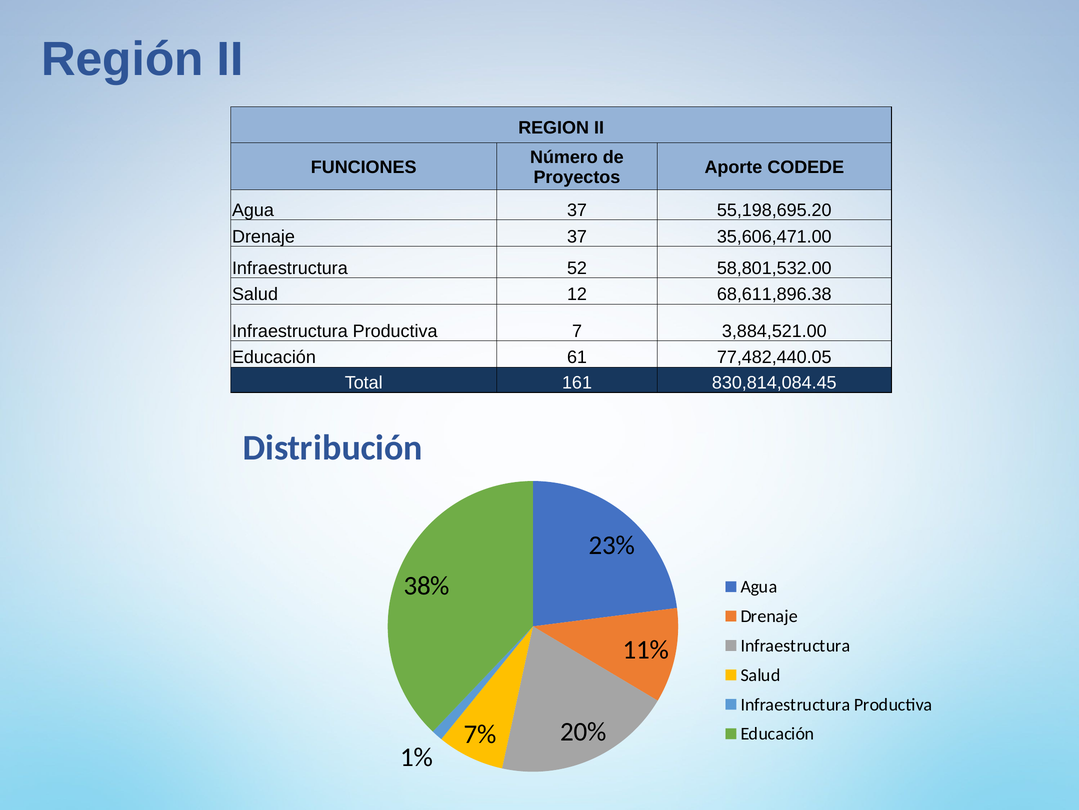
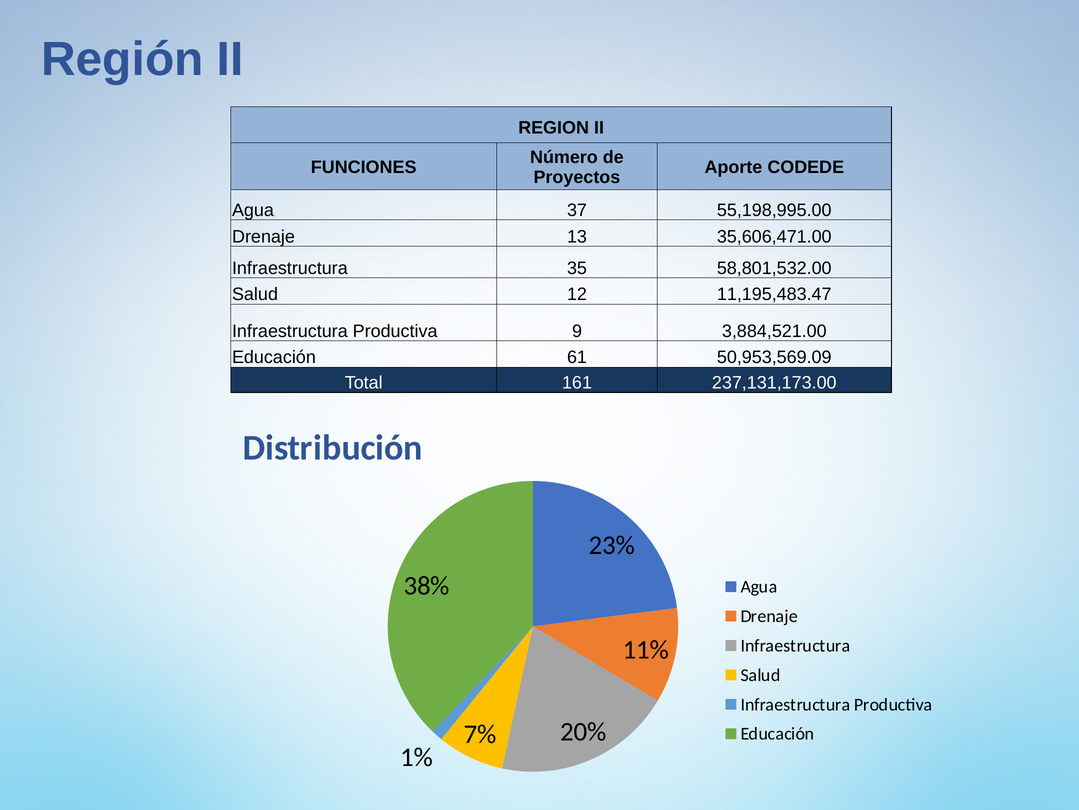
55,198,695.20: 55,198,695.20 -> 55,198,995.00 (774, 210)
Drenaje 37: 37 -> 13 (577, 236)
52: 52 -> 35 (577, 268)
68,611,896.38: 68,611,896.38 -> 11,195,483.47 (774, 294)
7: 7 -> 9 (577, 331)
77,482,440.05: 77,482,440.05 -> 50,953,569.09 (774, 357)
830,814,084.45: 830,814,084.45 -> 237,131,173.00 (774, 382)
